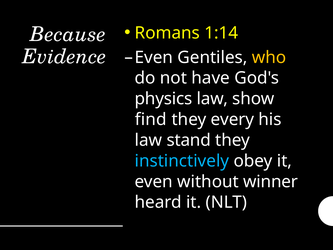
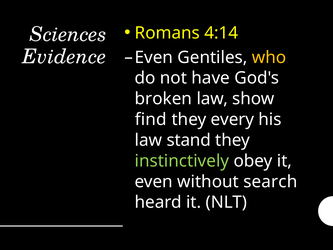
1:14: 1:14 -> 4:14 (221, 33)
Because: Because -> Sciences (68, 34)
physics: physics -> broken (163, 99)
instinctively colour: light blue -> light green (182, 161)
winner: winner -> search (270, 181)
